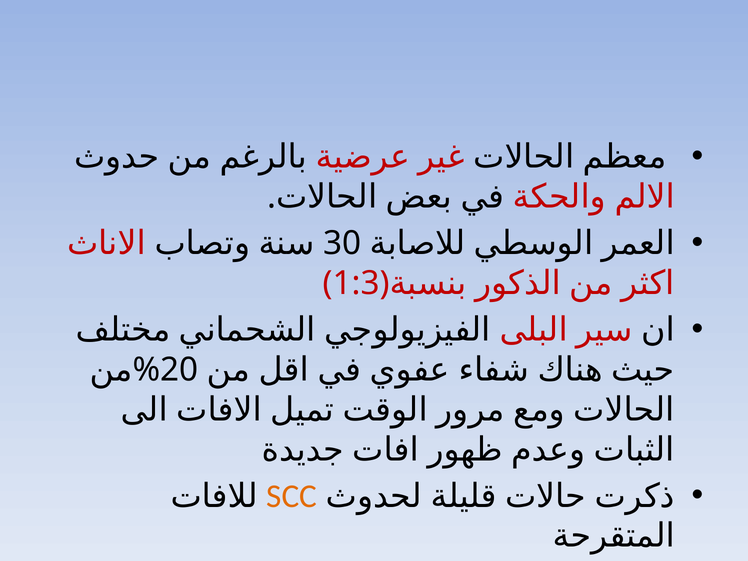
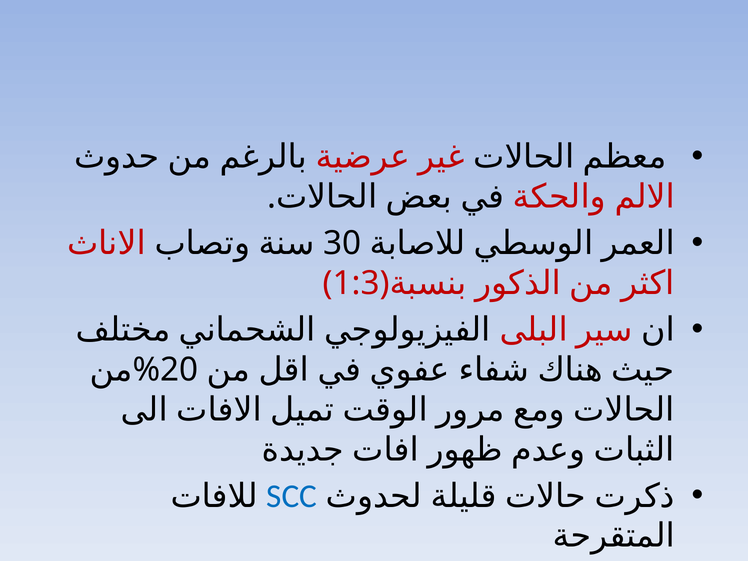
SCC colour: orange -> blue (292, 496)
